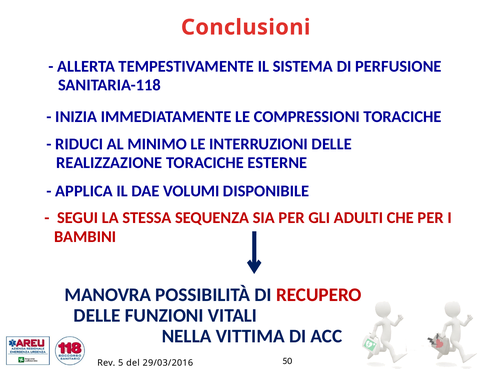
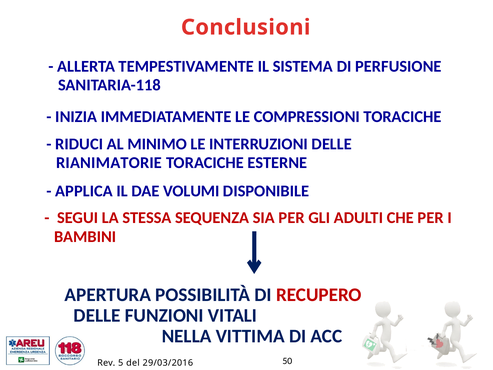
REALIZZAZIONE: REALIZZAZIONE -> RIANIMATORIE (109, 163)
MANOVRA: MANOVRA -> APERTURA (108, 295)
